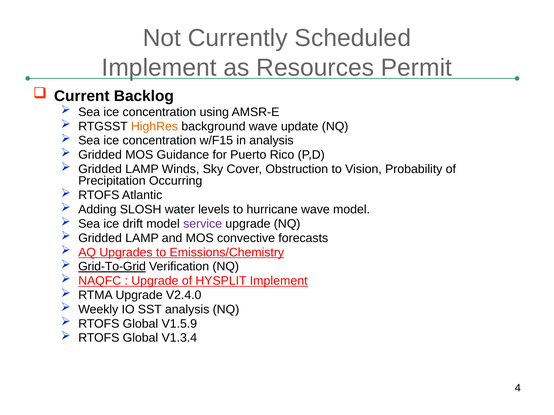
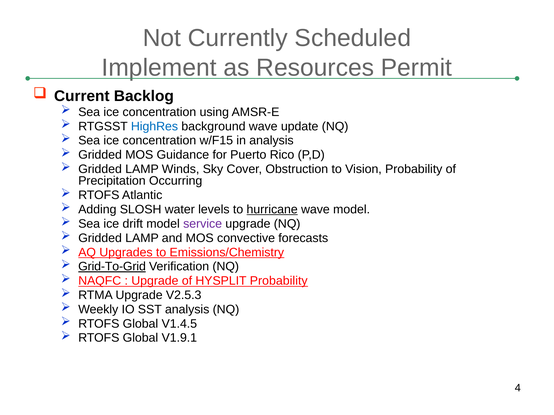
HighRes colour: orange -> blue (154, 126)
hurricane underline: none -> present (272, 210)
HYSPLIT Implement: Implement -> Probability (279, 281)
V2.4.0: V2.4.0 -> V2.5.3 (184, 295)
V1.5.9: V1.5.9 -> V1.4.5 (179, 324)
V1.3.4: V1.3.4 -> V1.9.1 (179, 338)
